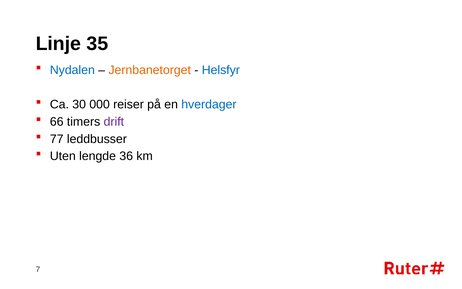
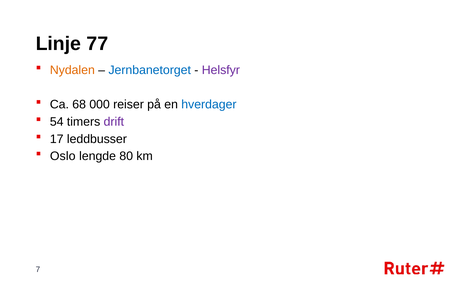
35: 35 -> 77 (97, 44)
Nydalen colour: blue -> orange (72, 70)
Jernbanetorget colour: orange -> blue (150, 70)
Helsfyr colour: blue -> purple (221, 70)
30: 30 -> 68 (79, 105)
66: 66 -> 54 (57, 122)
77: 77 -> 17 (57, 139)
Uten: Uten -> Oslo (63, 156)
36: 36 -> 80 (126, 156)
